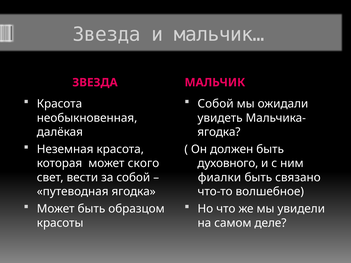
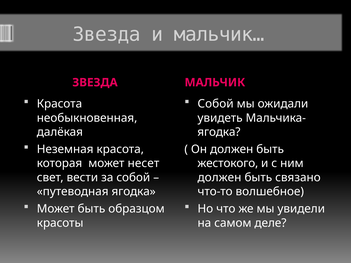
ского: ского -> несет (143, 164)
духовного: духовного -> жестокого (228, 164)
фиалки: фиалки -> должен (219, 178)
